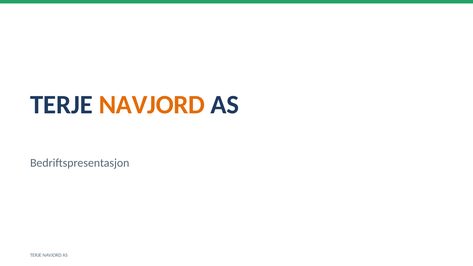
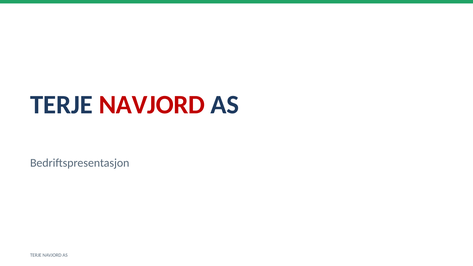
NAVJORD colour: orange -> red (152, 105)
